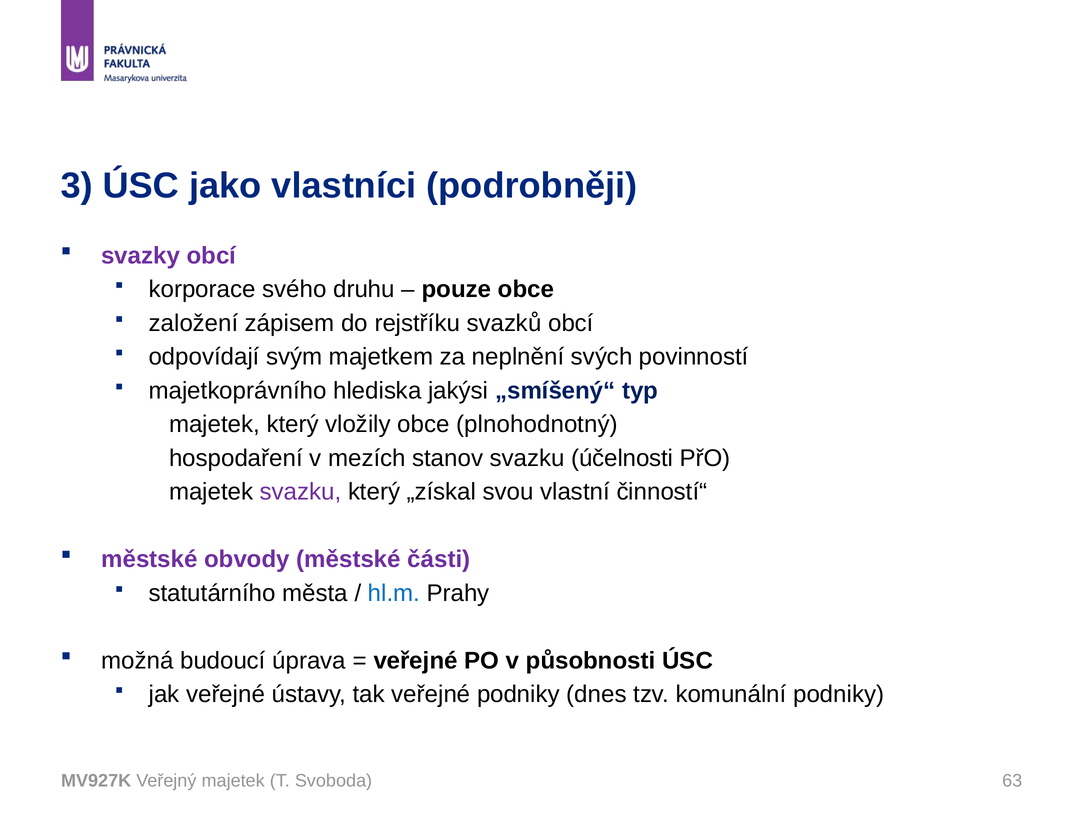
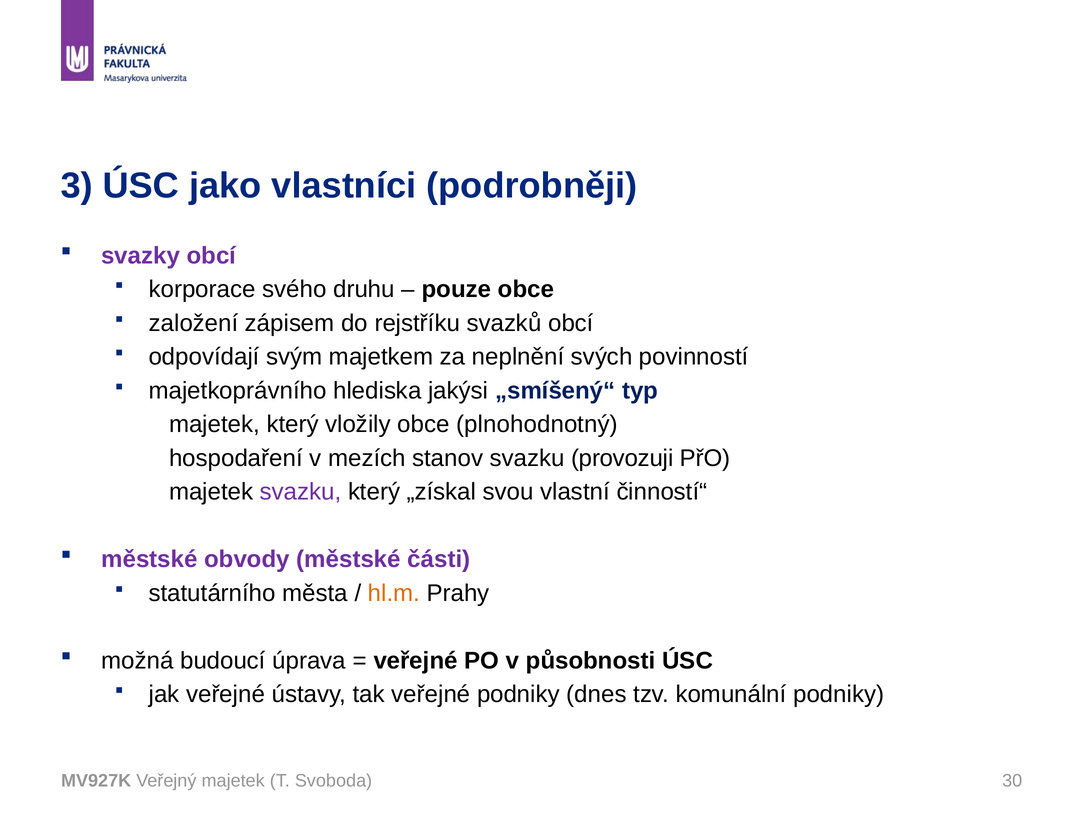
účelnosti: účelnosti -> provozuji (622, 458)
hl.m colour: blue -> orange (394, 594)
63: 63 -> 30 (1012, 781)
